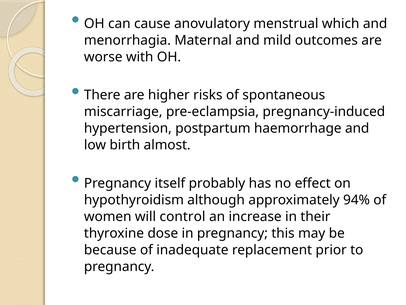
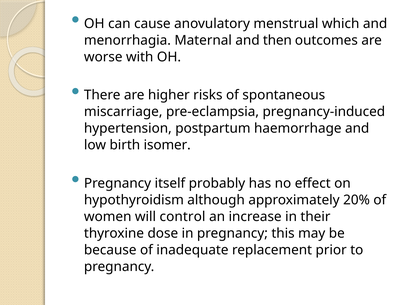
mild: mild -> then (277, 40)
almost: almost -> isomer (167, 145)
94%: 94% -> 20% (356, 200)
